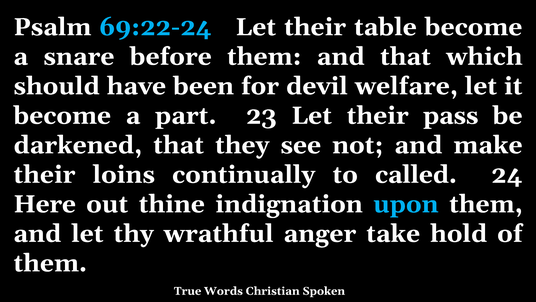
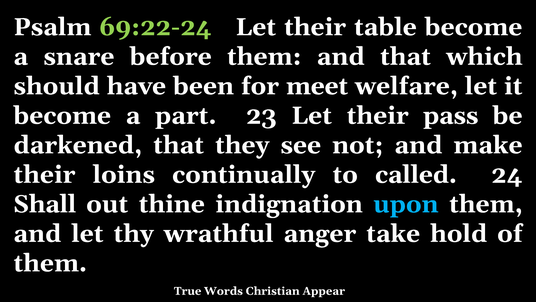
69:22-24 colour: light blue -> light green (155, 27)
devil: devil -> meet (317, 86)
Here: Here -> Shall (45, 204)
Spoken: Spoken -> Appear (324, 291)
